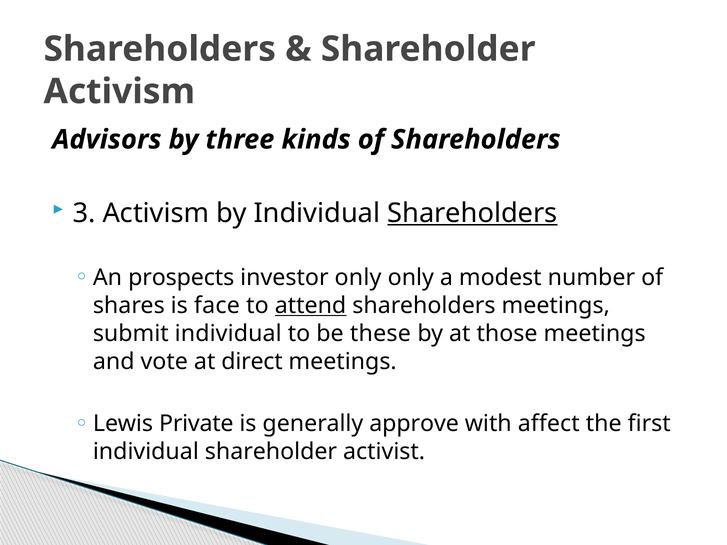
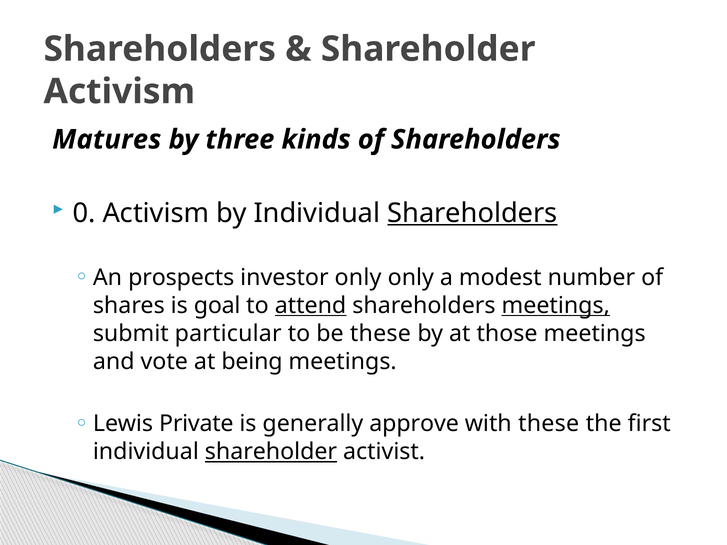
Advisors: Advisors -> Matures (107, 140)
3: 3 -> 0 (84, 213)
face: face -> goal (217, 306)
meetings underline: none -> present (556, 306)
submit individual: individual -> particular (228, 334)
direct: direct -> being (252, 362)
with affect: affect -> these (549, 424)
shareholder underline: none -> present (271, 452)
